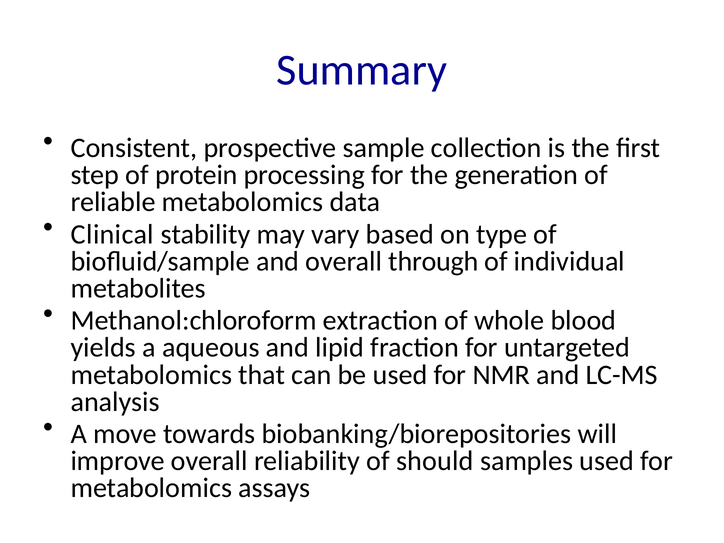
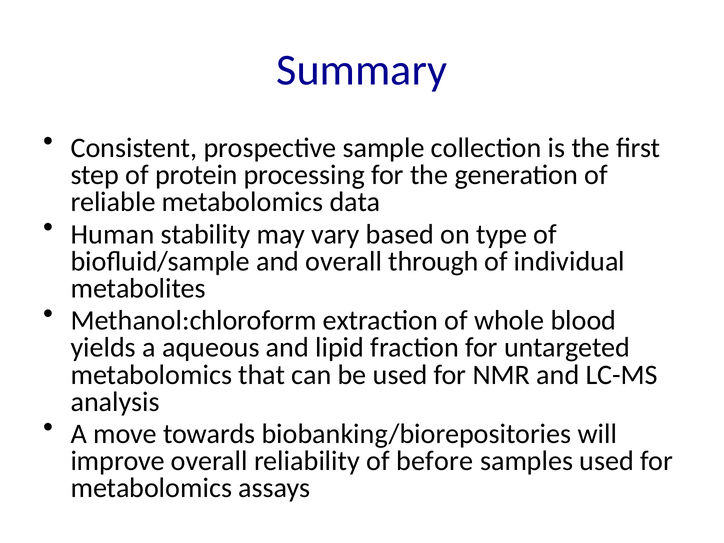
Clinical: Clinical -> Human (113, 234)
should: should -> before (435, 461)
